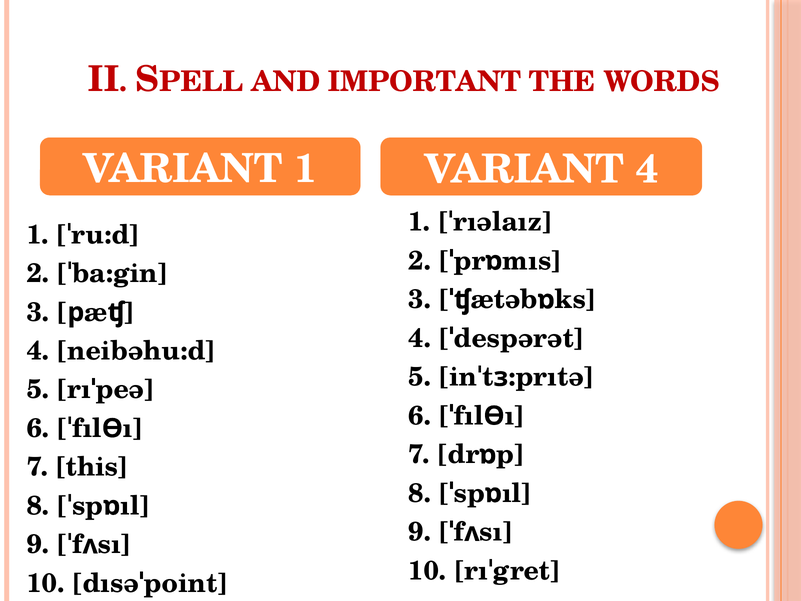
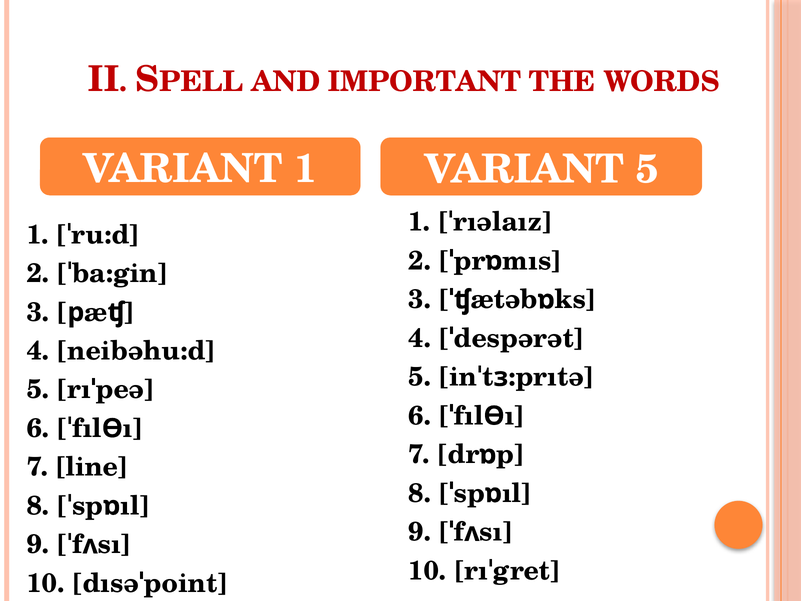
4: 4 -> 5 (647, 169)
this: this -> line (92, 467)
